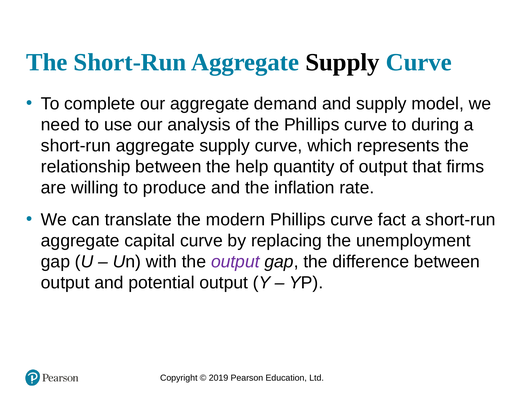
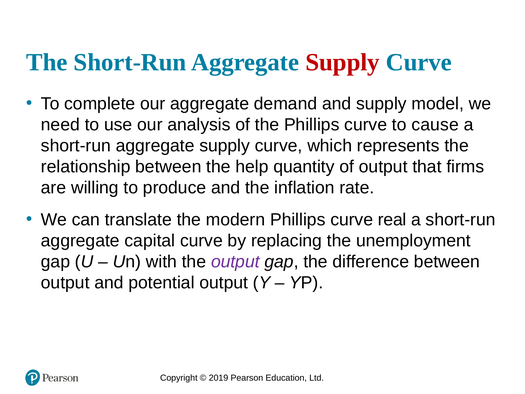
Supply colour: black -> red (343, 62)
during: during -> cause (435, 125)
fact: fact -> real (392, 220)
